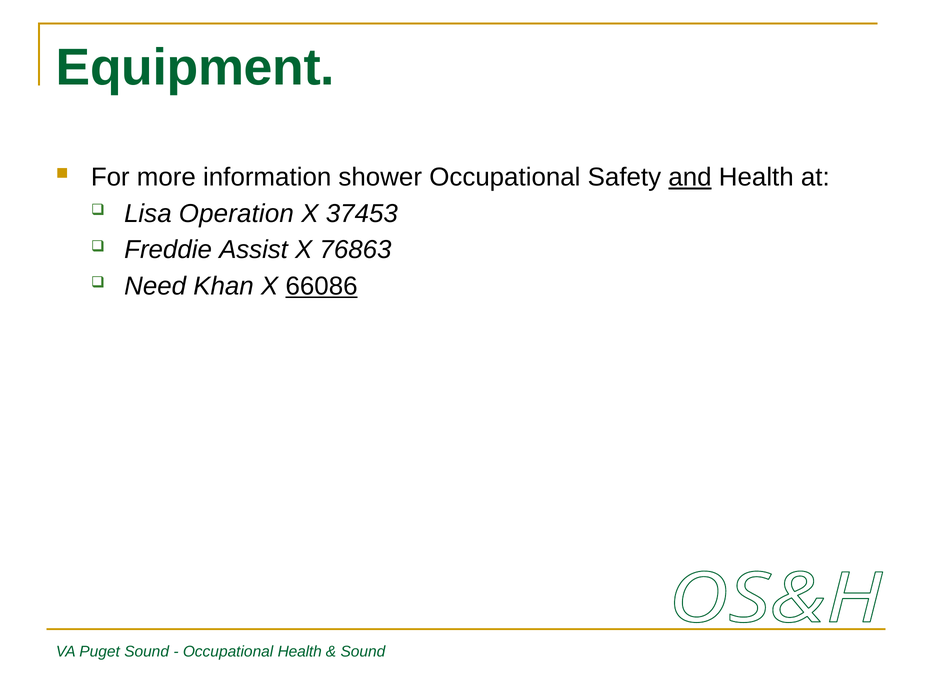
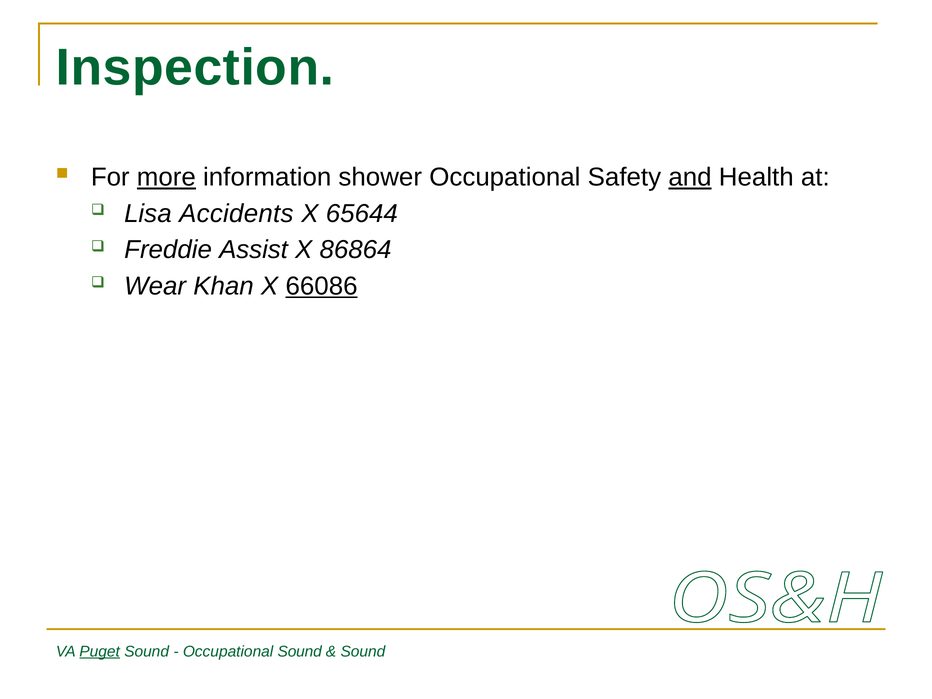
Equipment: Equipment -> Inspection (195, 68)
more underline: none -> present (166, 177)
Operation: Operation -> Accidents (236, 214)
37453: 37453 -> 65644 (362, 214)
76863: 76863 -> 86864 (356, 250)
Need: Need -> Wear (155, 286)
Puget underline: none -> present (100, 651)
Occupational Health: Health -> Sound (300, 651)
